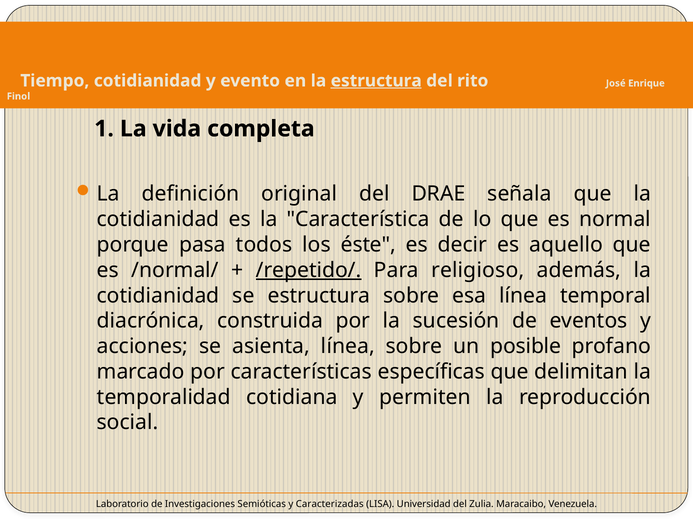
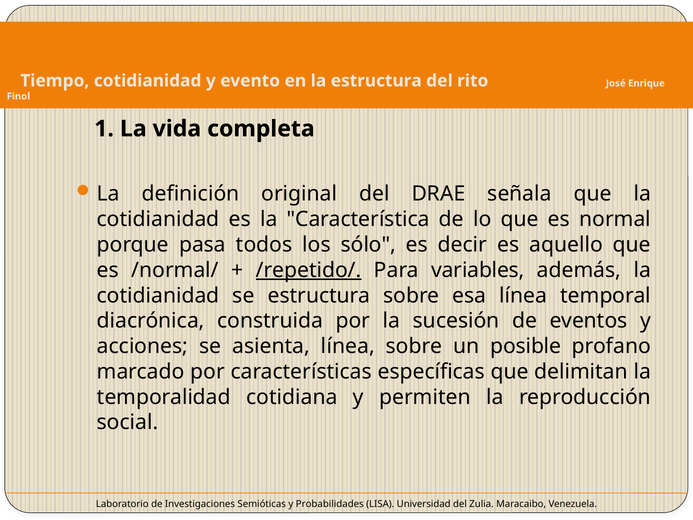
estructura underline: present -> none (376, 81)
éste: éste -> sólo (368, 245)
religioso: religioso -> variables (478, 270)
Caracterizadas: Caracterizadas -> Probabilidades (330, 504)
